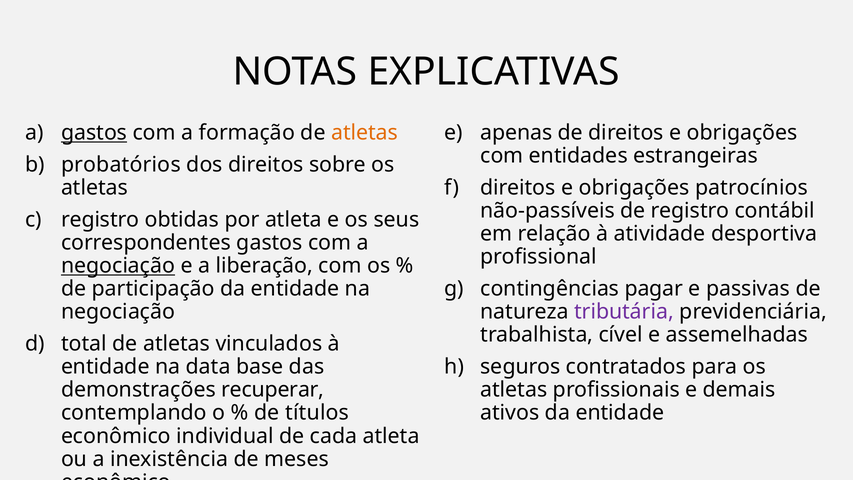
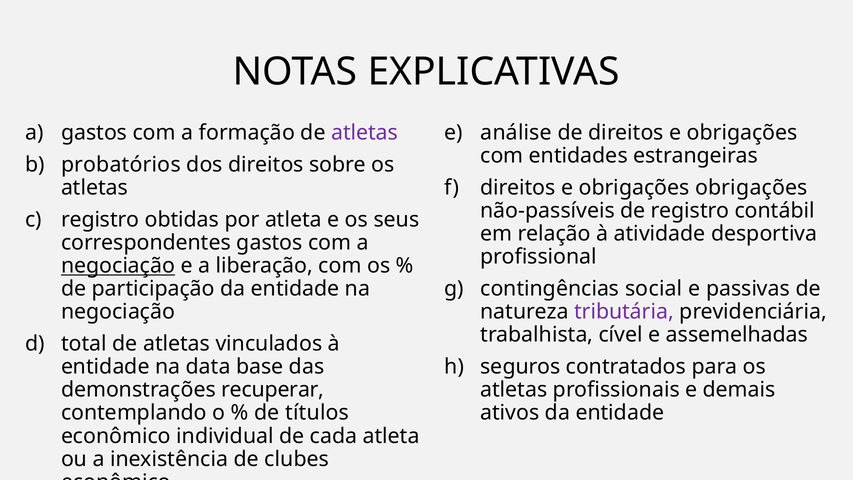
gastos underline: present -> none (94, 133)
atletas colour: orange -> purple (365, 133)
apenas: apenas -> análise (516, 133)
obrigações patrocínios: patrocínios -> obrigações (751, 188)
pagar: pagar -> social (654, 289)
meses: meses -> clubes (297, 459)
